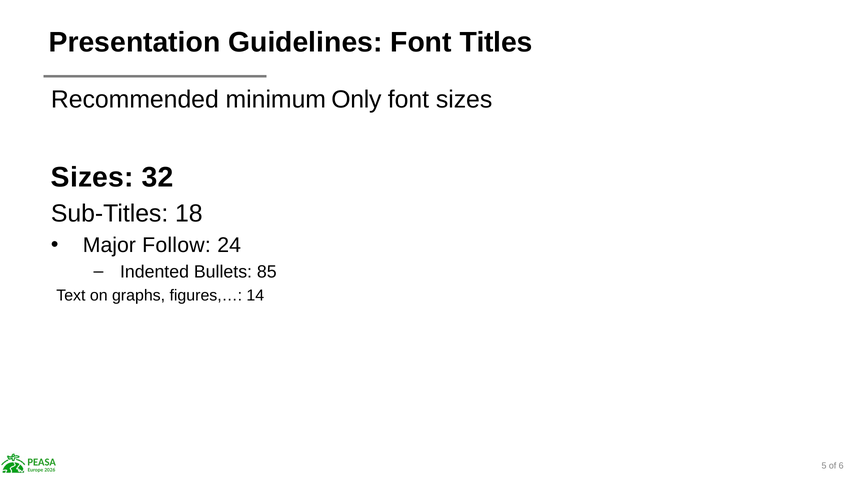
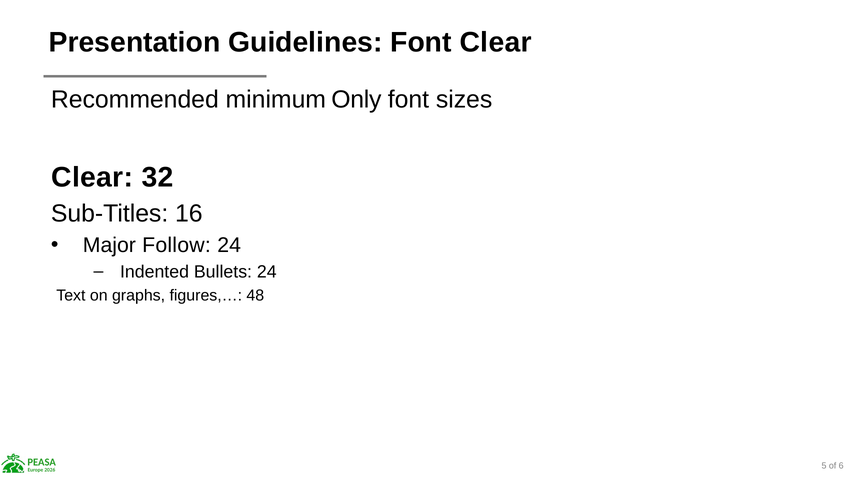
Font Titles: Titles -> Clear (496, 42)
Sizes: Sizes -> Clear (92, 177)
18: 18 -> 16 (189, 214)
Bullets 85: 85 -> 24 (267, 272)
14: 14 -> 48 (255, 295)
